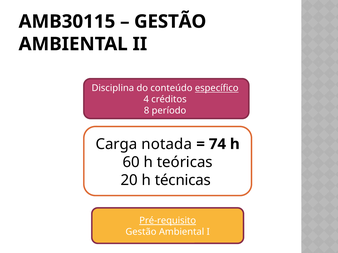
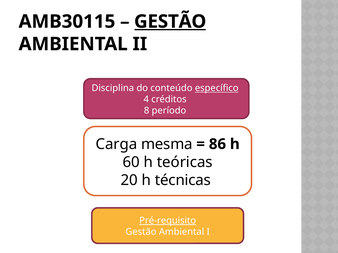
GESTÃO underline: none -> present (170, 22)
notada: notada -> mesma (167, 144)
74: 74 -> 86 (217, 144)
